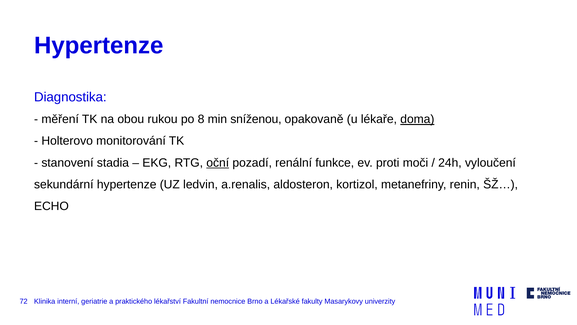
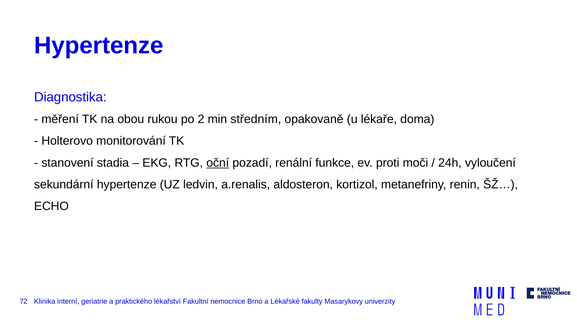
8: 8 -> 2 (201, 119)
sníženou: sníženou -> středním (256, 119)
doma underline: present -> none (417, 119)
